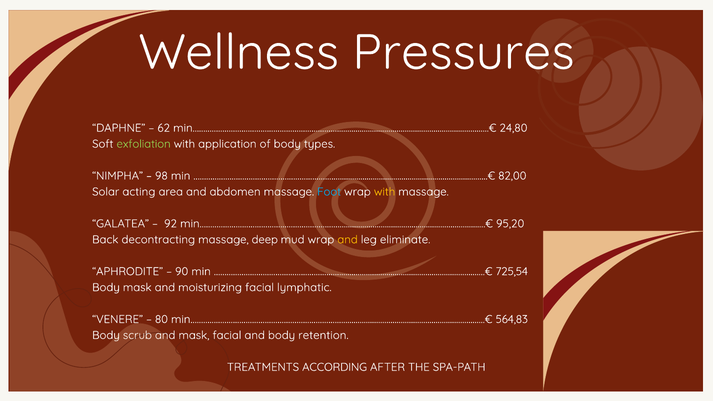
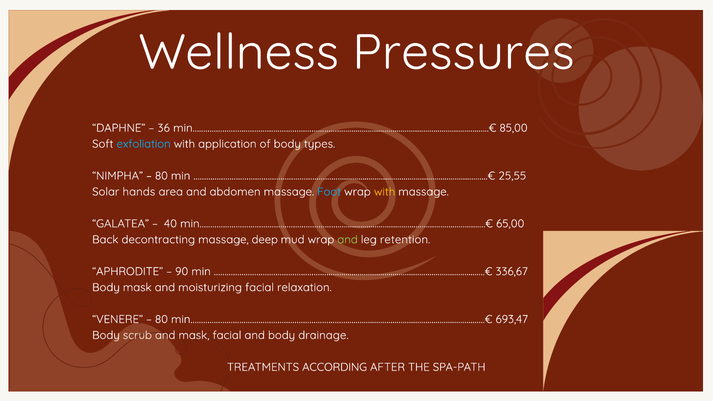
62: 62 -> 36 (164, 128)
24,80: 24,80 -> 85,00 (514, 128)
exfoliation colour: light green -> light blue (144, 144)
98: 98 -> 80 (161, 176)
82,00: 82,00 -> 25,55 (512, 176)
acting: acting -> hands (139, 192)
92: 92 -> 40 (171, 224)
95,20: 95,20 -> 65,00 (510, 224)
and colour: yellow -> light green (348, 240)
eliminate: eliminate -> retention (405, 240)
725,54: 725,54 -> 336,67 (512, 271)
lymphatic: lymphatic -> relaxation (304, 287)
564,83: 564,83 -> 693,47 (512, 319)
retention: retention -> drainage (323, 335)
